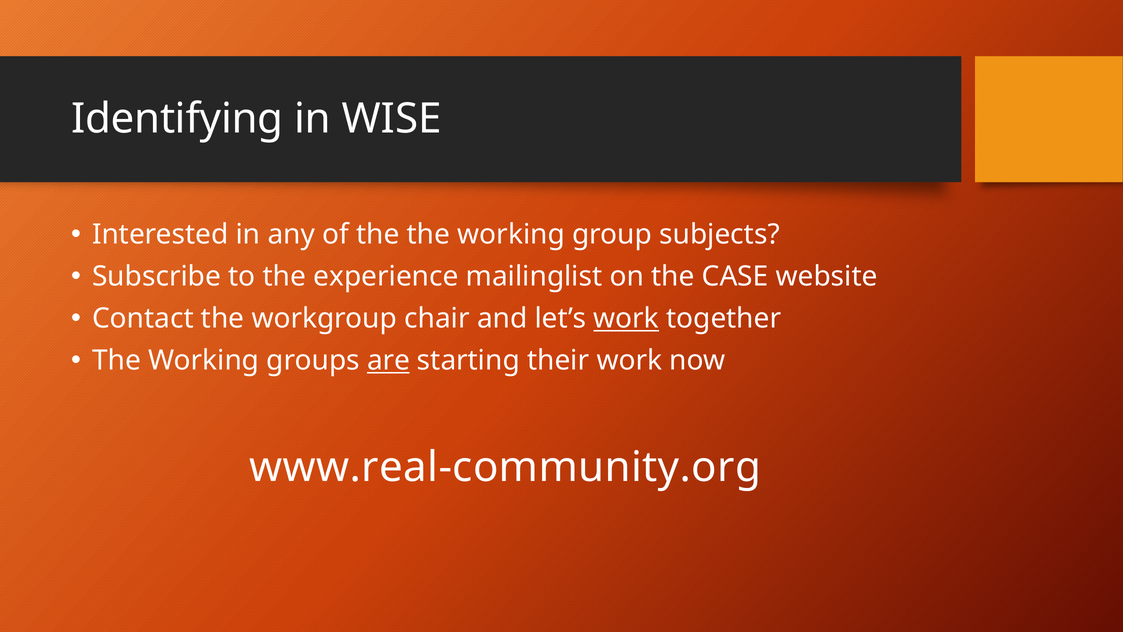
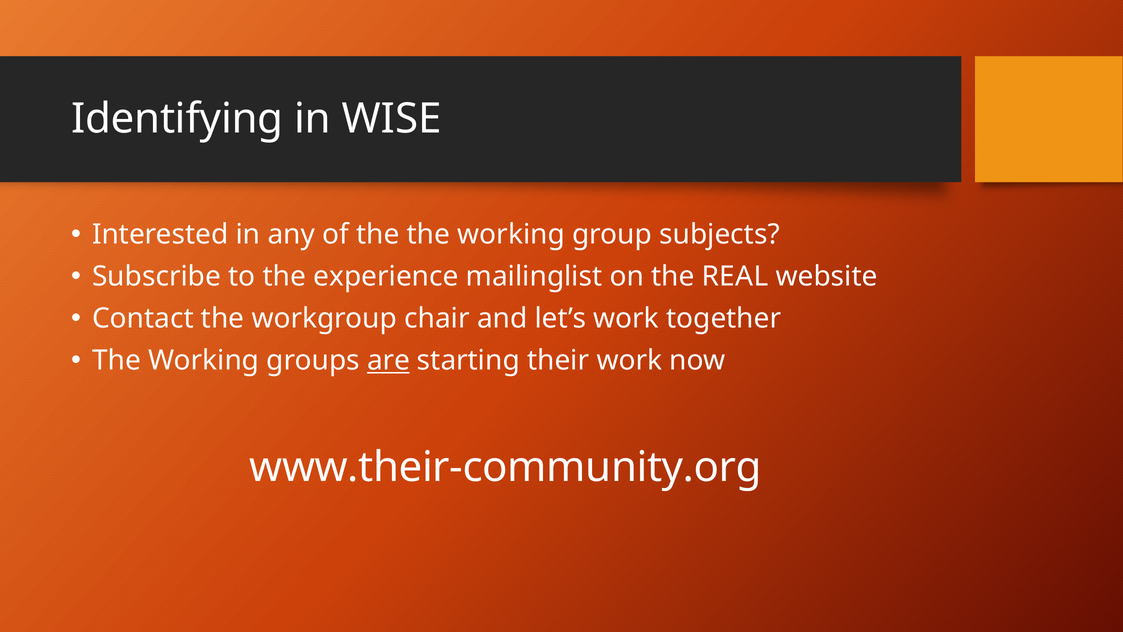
CASE: CASE -> REAL (735, 276)
work underline: present -> none (626, 318)
www.real-community.org: www.real-community.org -> www.their-community.org (506, 467)
